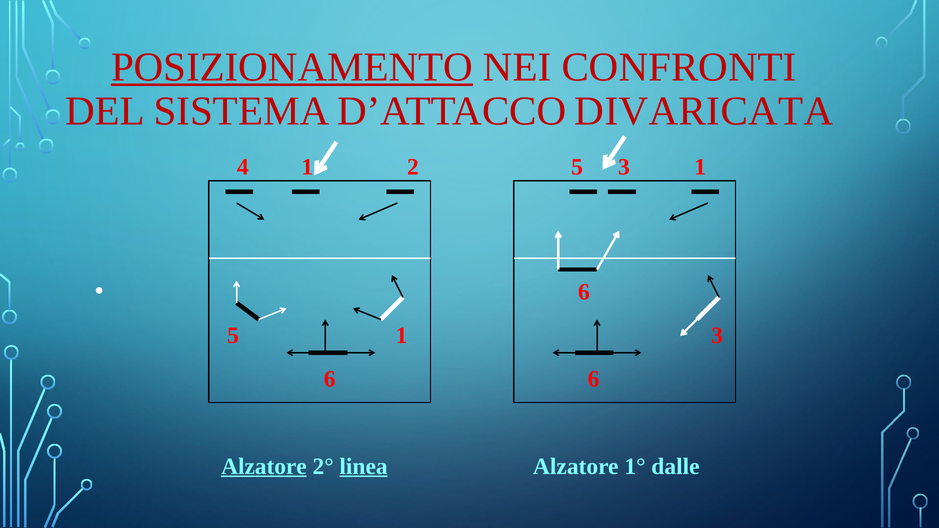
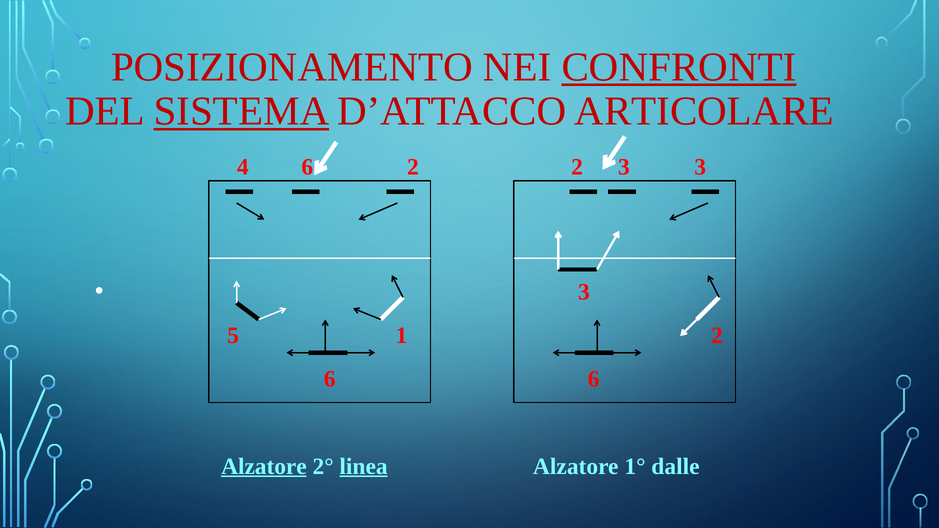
POSIZIONAMENTO underline: present -> none (292, 67)
CONFRONTI underline: none -> present (679, 67)
SISTEMA underline: none -> present (241, 111)
DIVARICATA: DIVARICATA -> ARTICOLARE (704, 111)
4 1: 1 -> 6 (307, 167)
2 5: 5 -> 2 (577, 167)
1: 1 -> 3 (700, 167)
6: 6 -> 3 (584, 292)
1 3: 3 -> 2 (717, 336)
